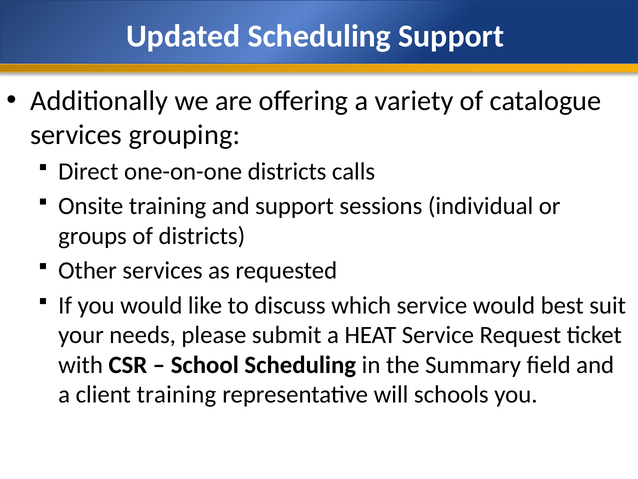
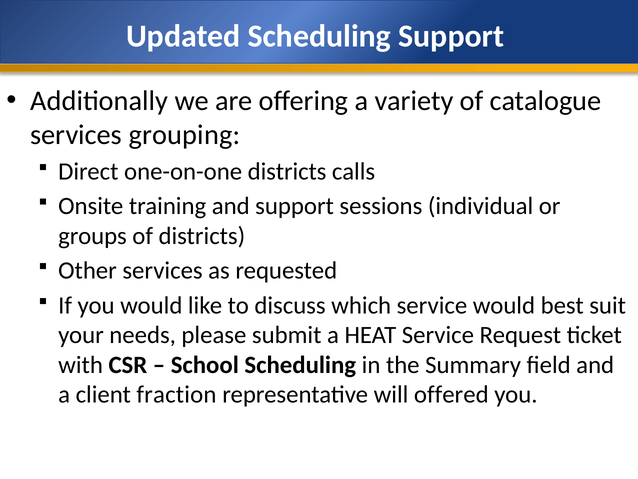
client training: training -> fraction (176, 394)
schools: schools -> offered (451, 394)
